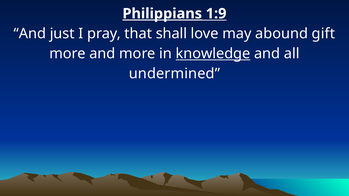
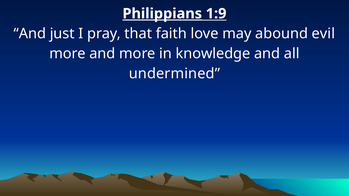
shall: shall -> faith (171, 34)
gift: gift -> evil (323, 34)
knowledge underline: present -> none (213, 54)
